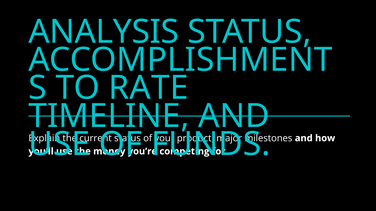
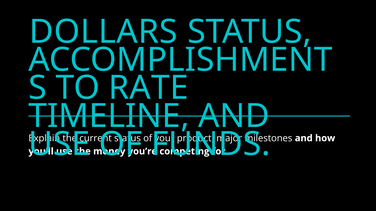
ANALYSIS: ANALYSIS -> DOLLARS (103, 32)
